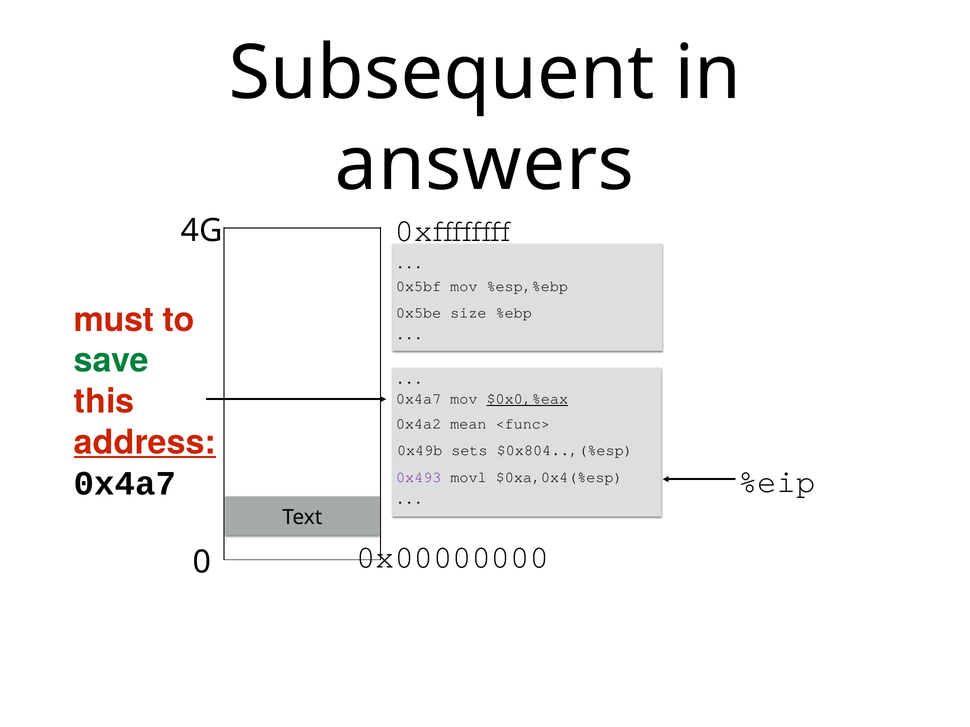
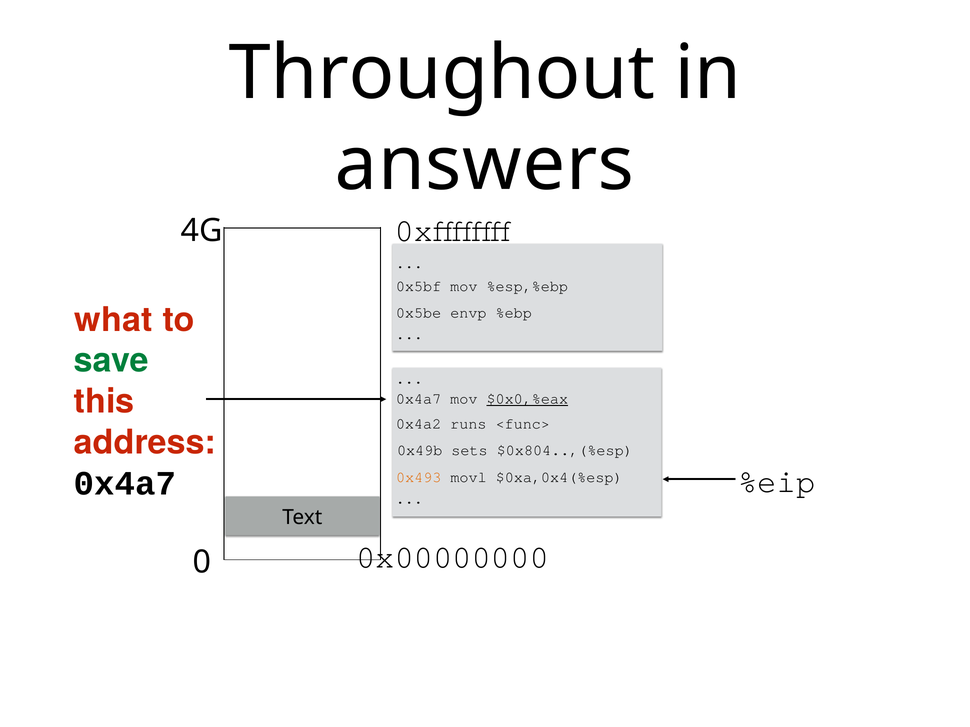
Subsequent: Subsequent -> Throughout (442, 74)
size: size -> envp (468, 313)
must: must -> what (113, 320)
mean: mean -> runs (468, 424)
address underline: present -> none (145, 443)
0x493 colour: purple -> orange (419, 477)
